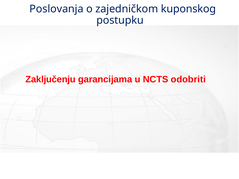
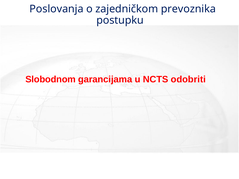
kuponskog: kuponskog -> prevoznika (188, 9)
Zaključenju: Zaključenju -> Slobodnom (51, 79)
